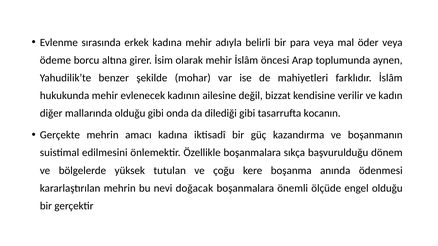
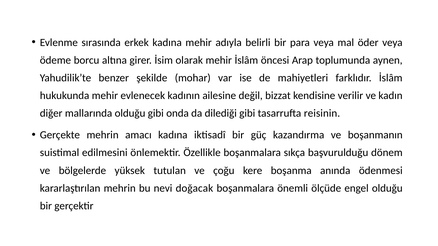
kocanın: kocanın -> reisinin (322, 113)
